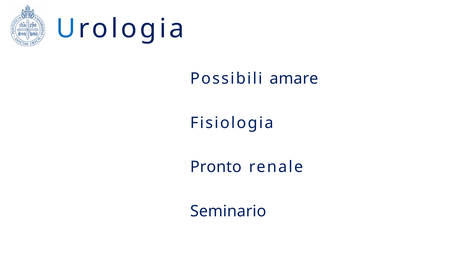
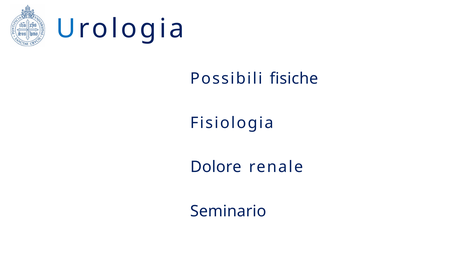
amare: amare -> fisiche (294, 79)
Pronto: Pronto -> Dolore (216, 167)
